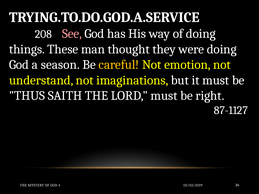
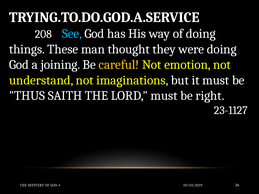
See colour: pink -> light blue (72, 34)
season: season -> joining (60, 65)
87-1127: 87-1127 -> 23-1127 (231, 110)
